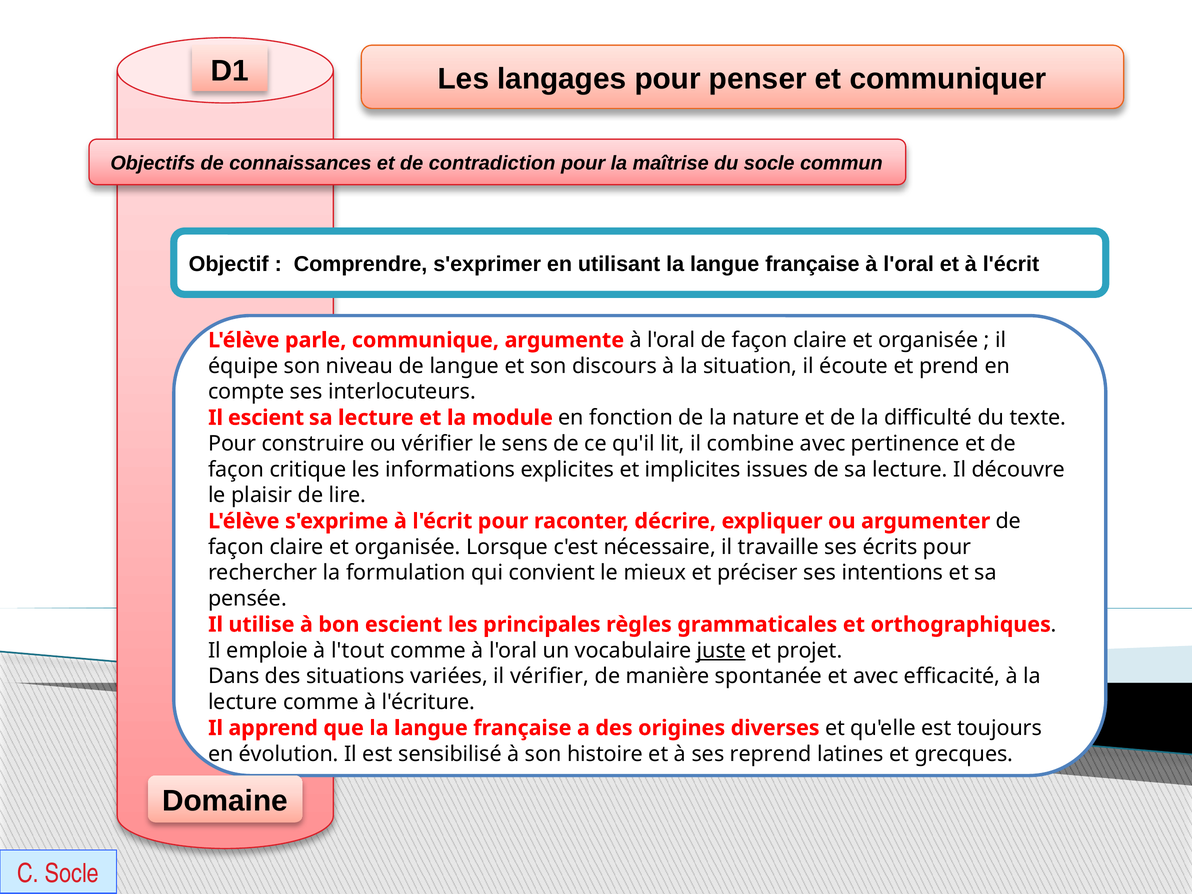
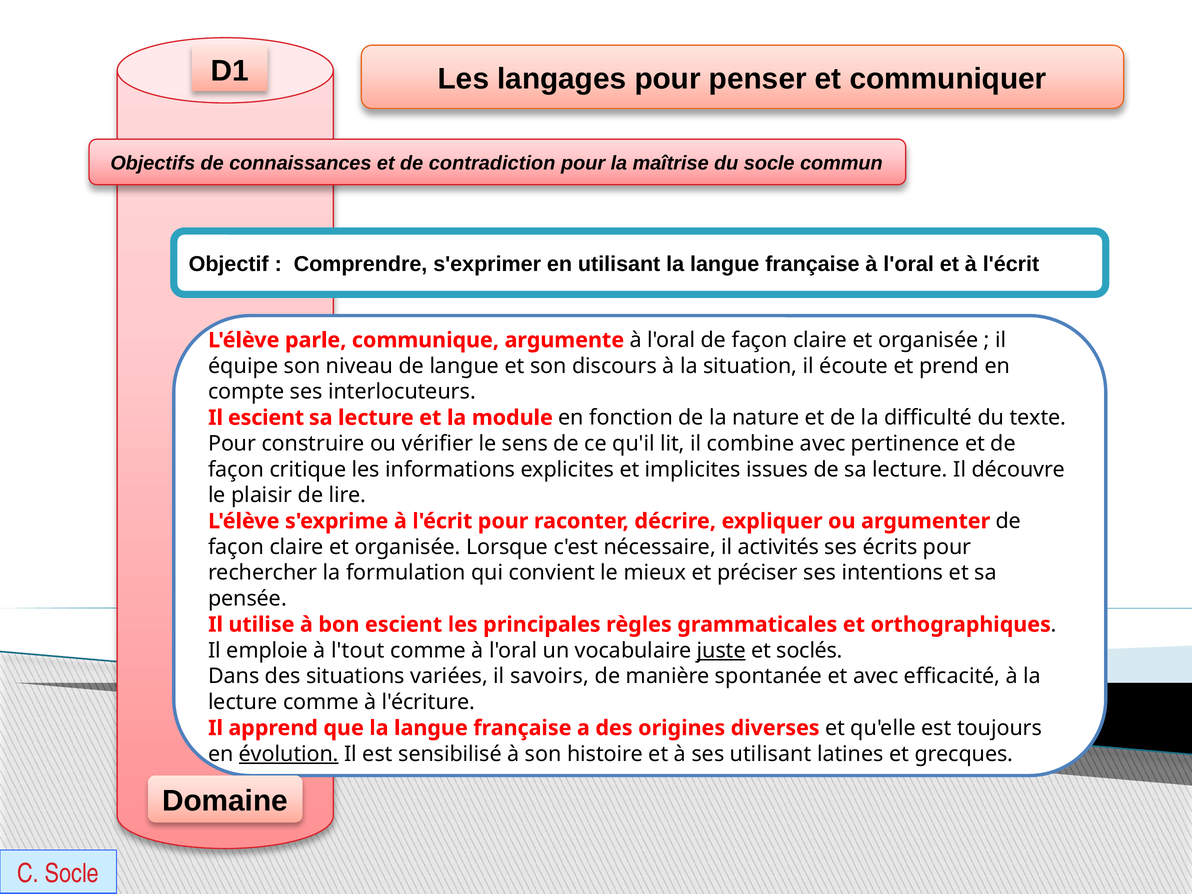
travaille: travaille -> activités (778, 547)
projet: projet -> soclés (810, 650)
il vérifier: vérifier -> savoirs (550, 676)
évolution underline: none -> present (289, 754)
ses reprend: reprend -> utilisant (771, 754)
